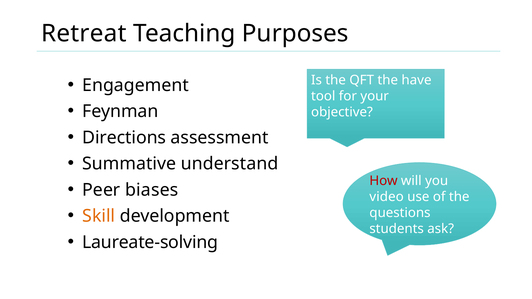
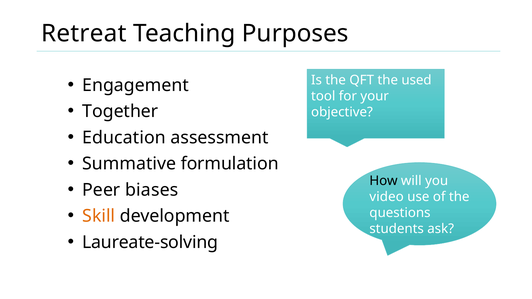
have: have -> used (417, 80)
Feynman: Feynman -> Together (120, 111)
Directions: Directions -> Education (124, 138)
understand: understand -> formulation (230, 164)
How colour: red -> black (383, 181)
